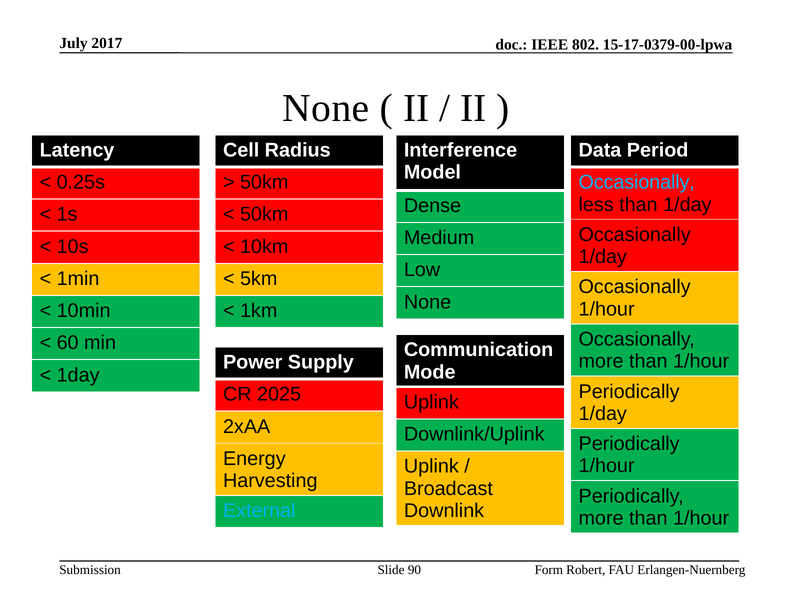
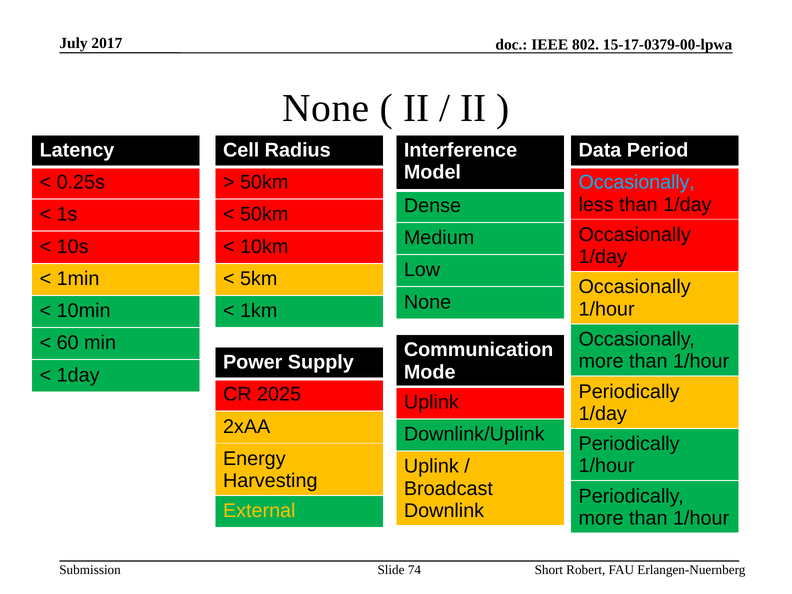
External colour: light blue -> yellow (259, 511)
90: 90 -> 74 (414, 570)
Form: Form -> Short (549, 570)
